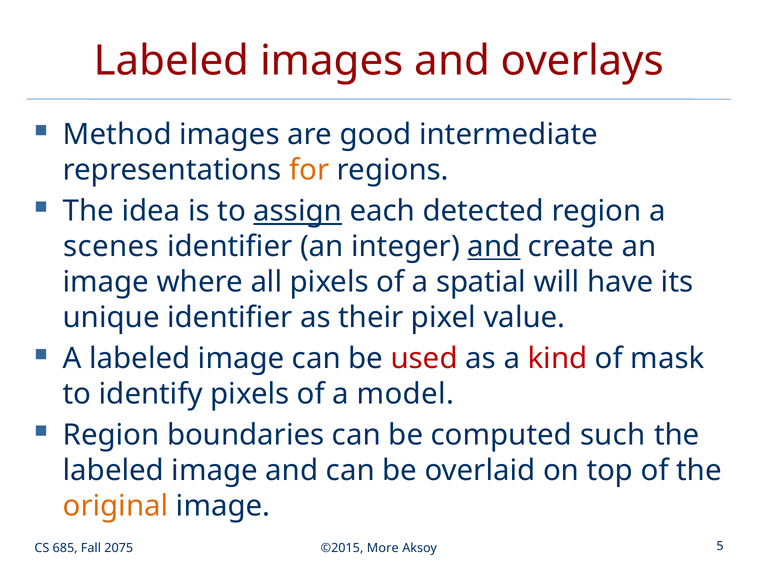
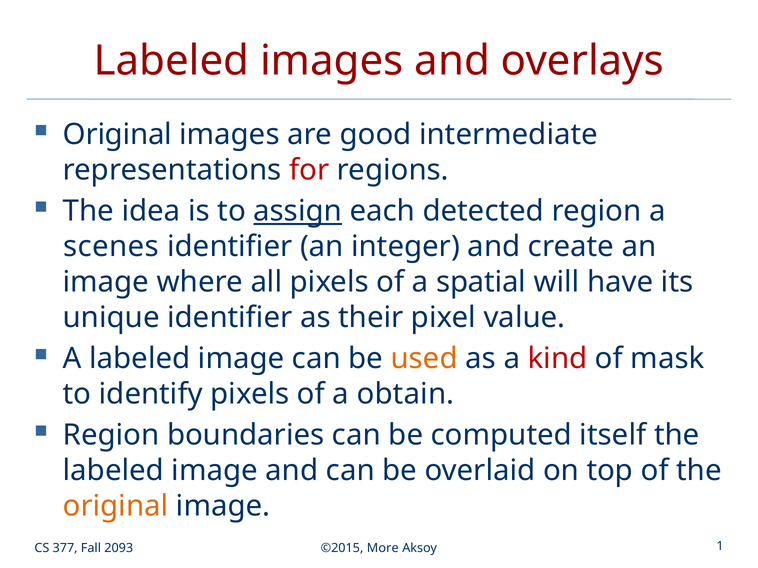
Method: Method -> Original (117, 135)
for colour: orange -> red (309, 170)
and underline: present -> none (494, 247)
used colour: red -> orange (424, 359)
model: model -> obtain (405, 394)
such: such -> itself (613, 436)
685: 685 -> 377 (65, 548)
2075: 2075 -> 2093 (119, 548)
5: 5 -> 1 (720, 546)
